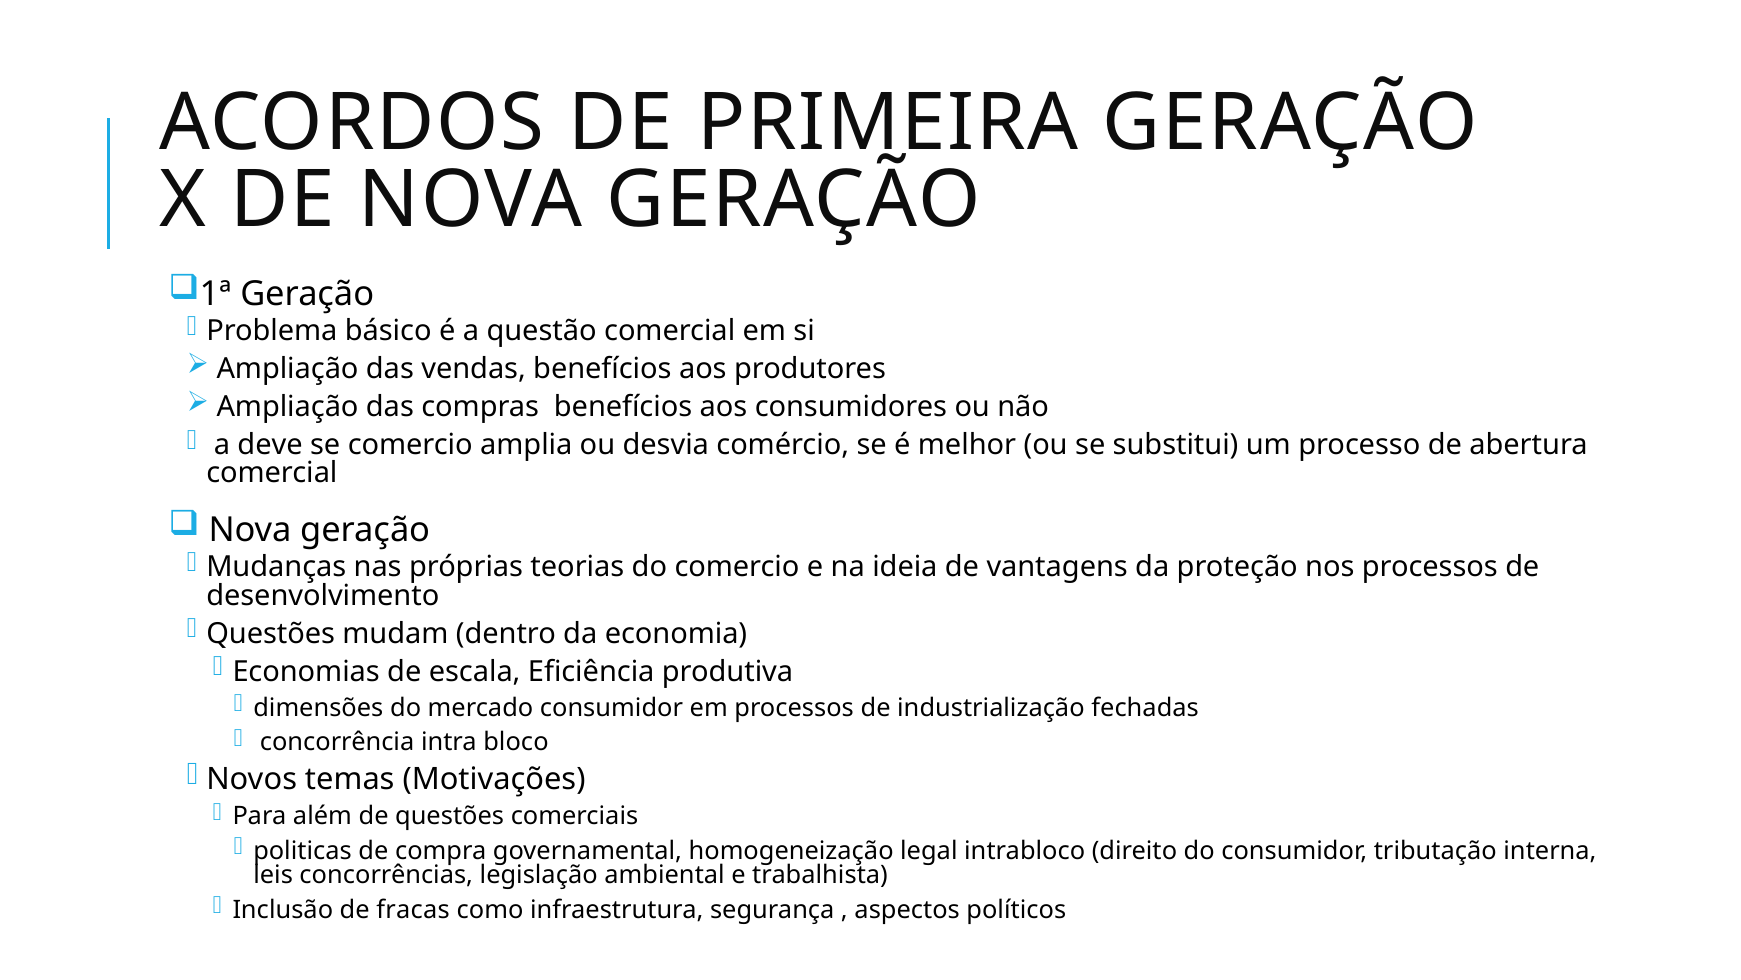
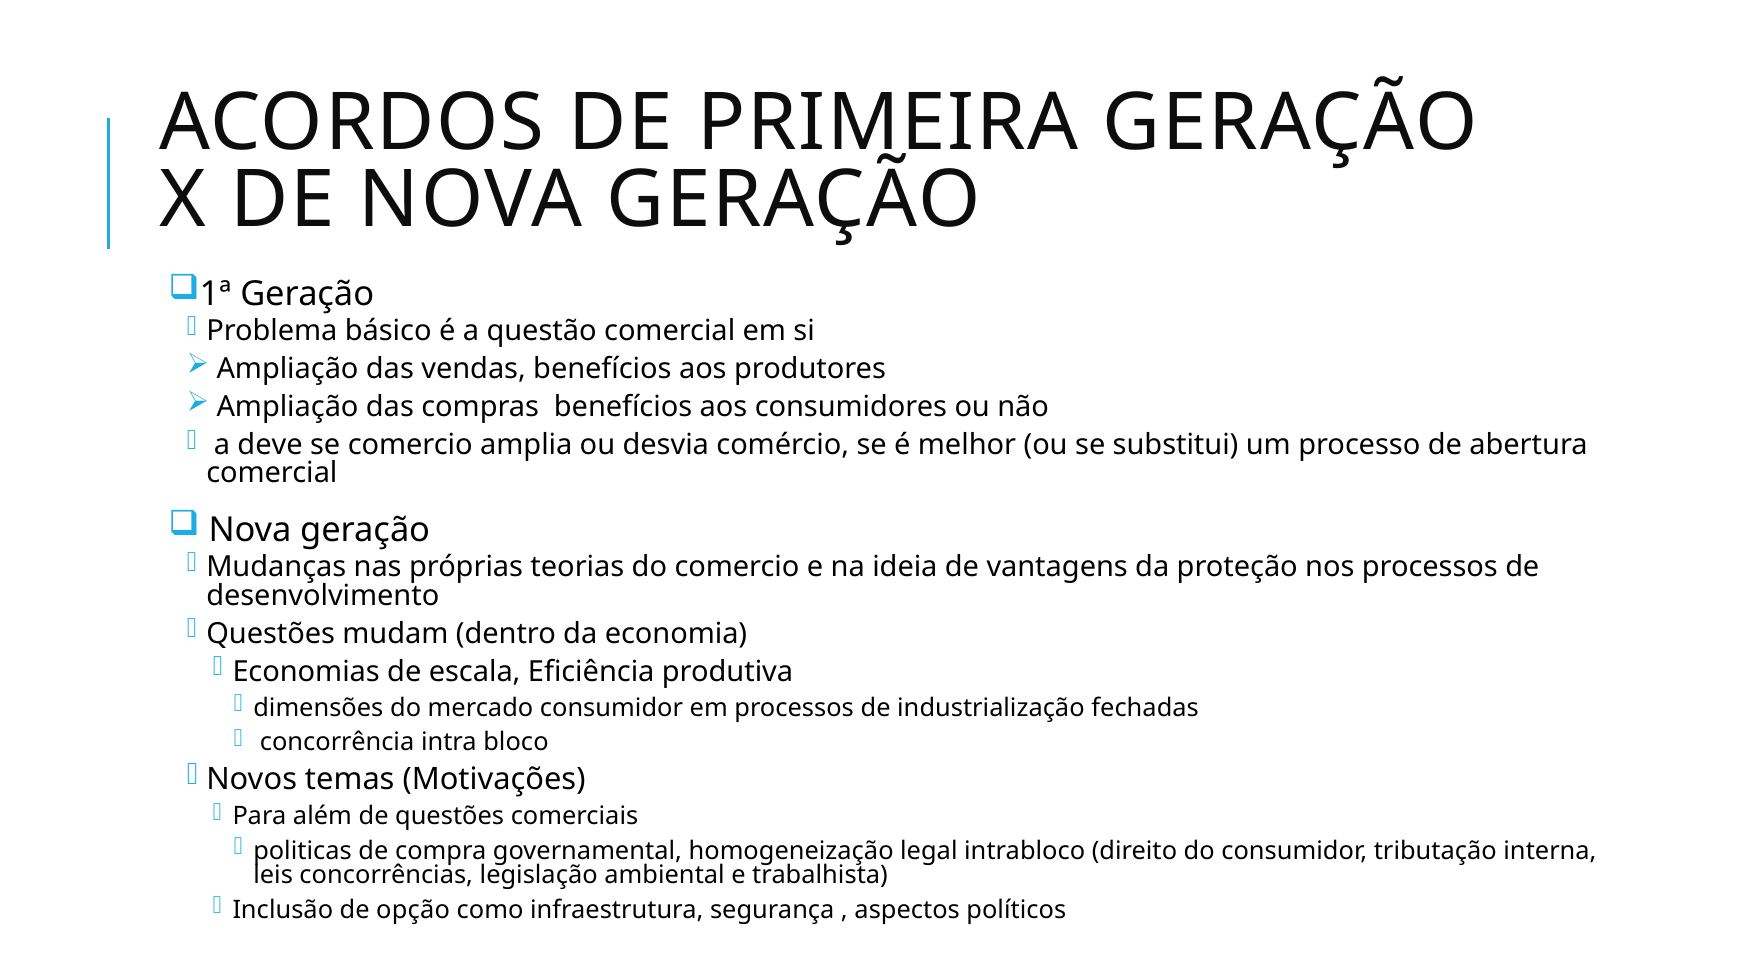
fracas: fracas -> opção (413, 909)
